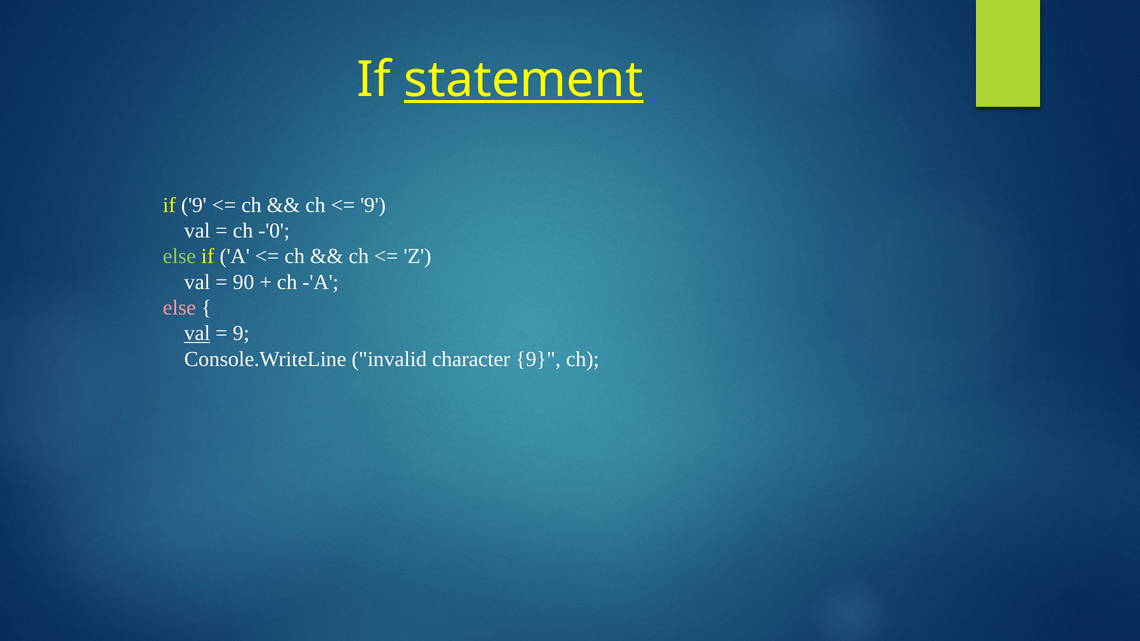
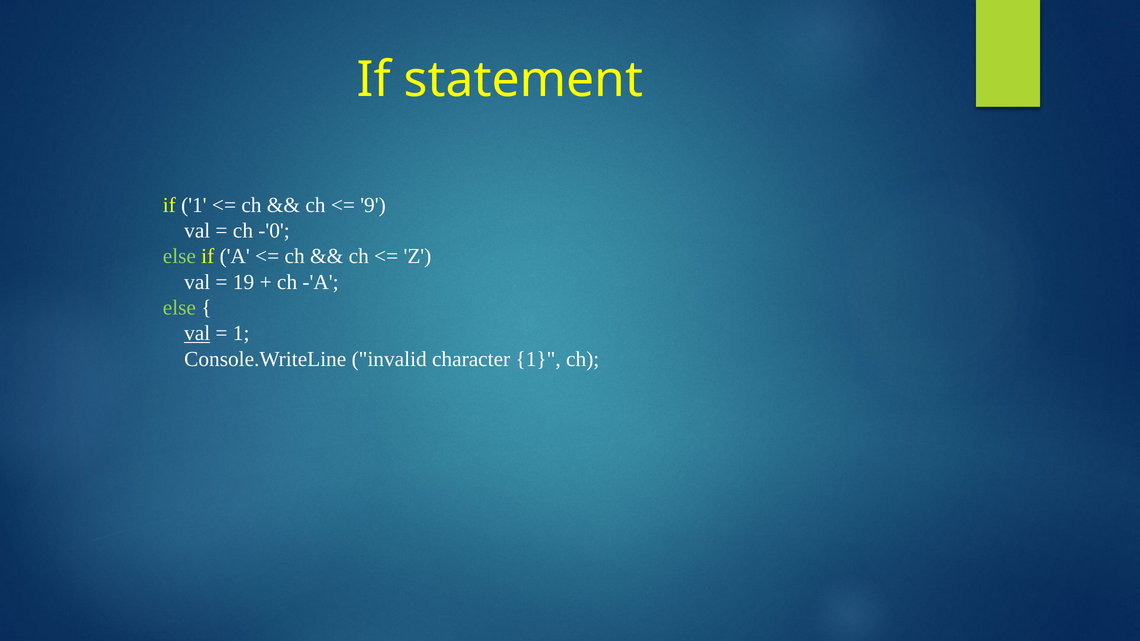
statement underline: present -> none (524, 80)
if 9: 9 -> 1 (194, 205)
90: 90 -> 19 (244, 282)
else colour: pink -> light green (179, 308)
9: 9 -> 1 (241, 333)
character 9: 9 -> 1 (538, 359)
